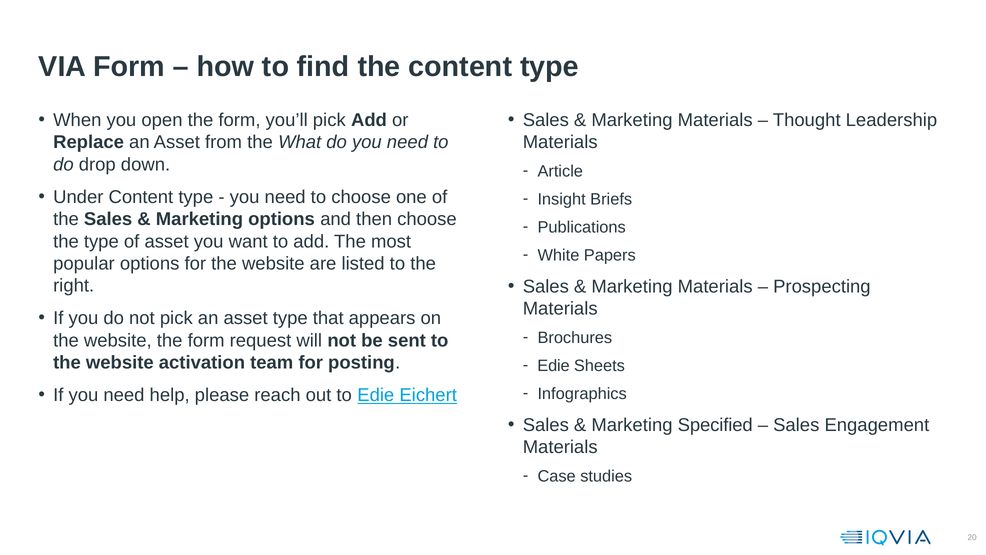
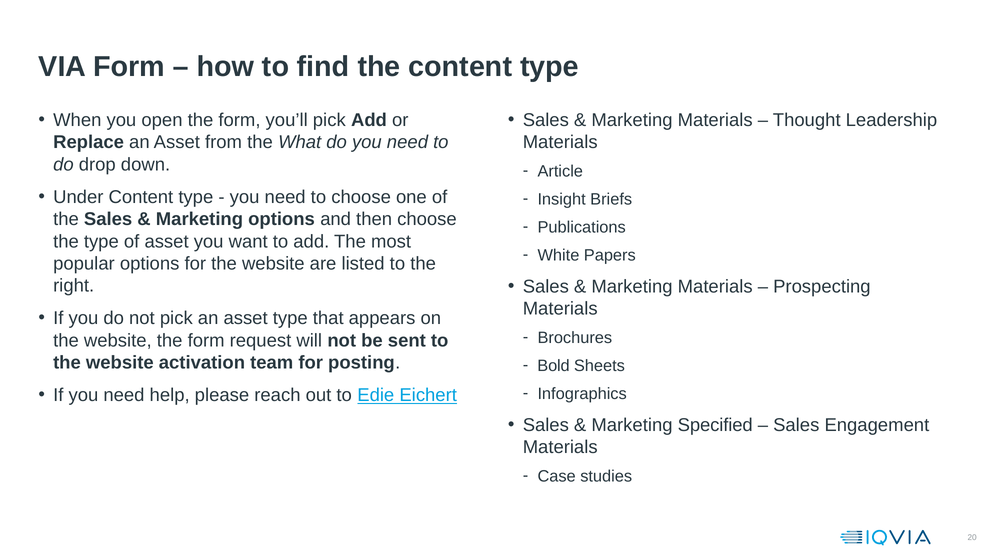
Edie: Edie -> Bold (554, 365)
